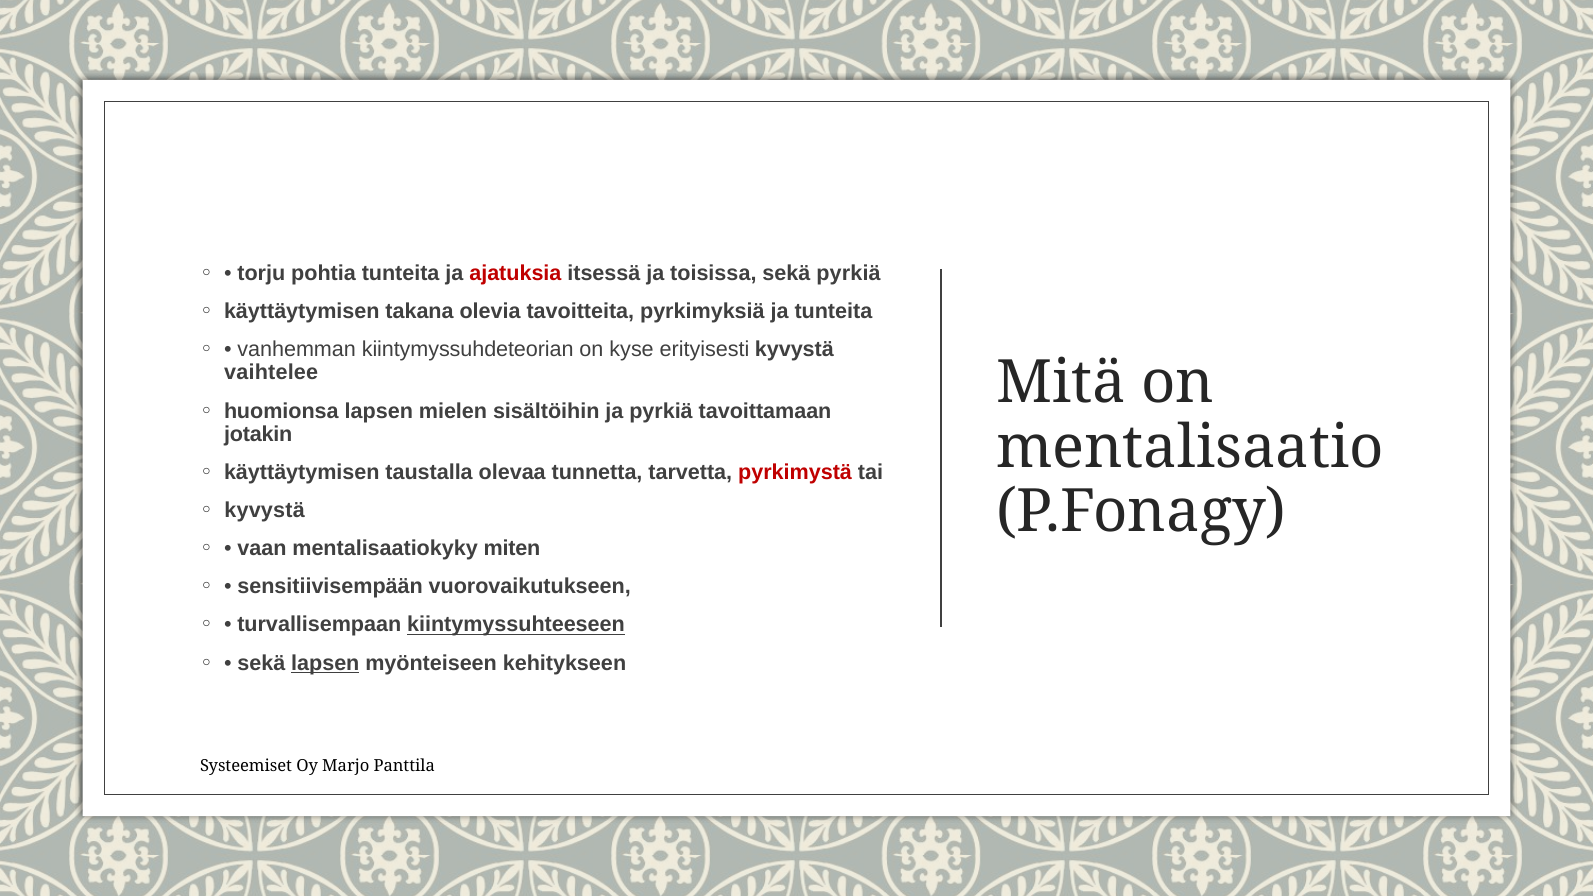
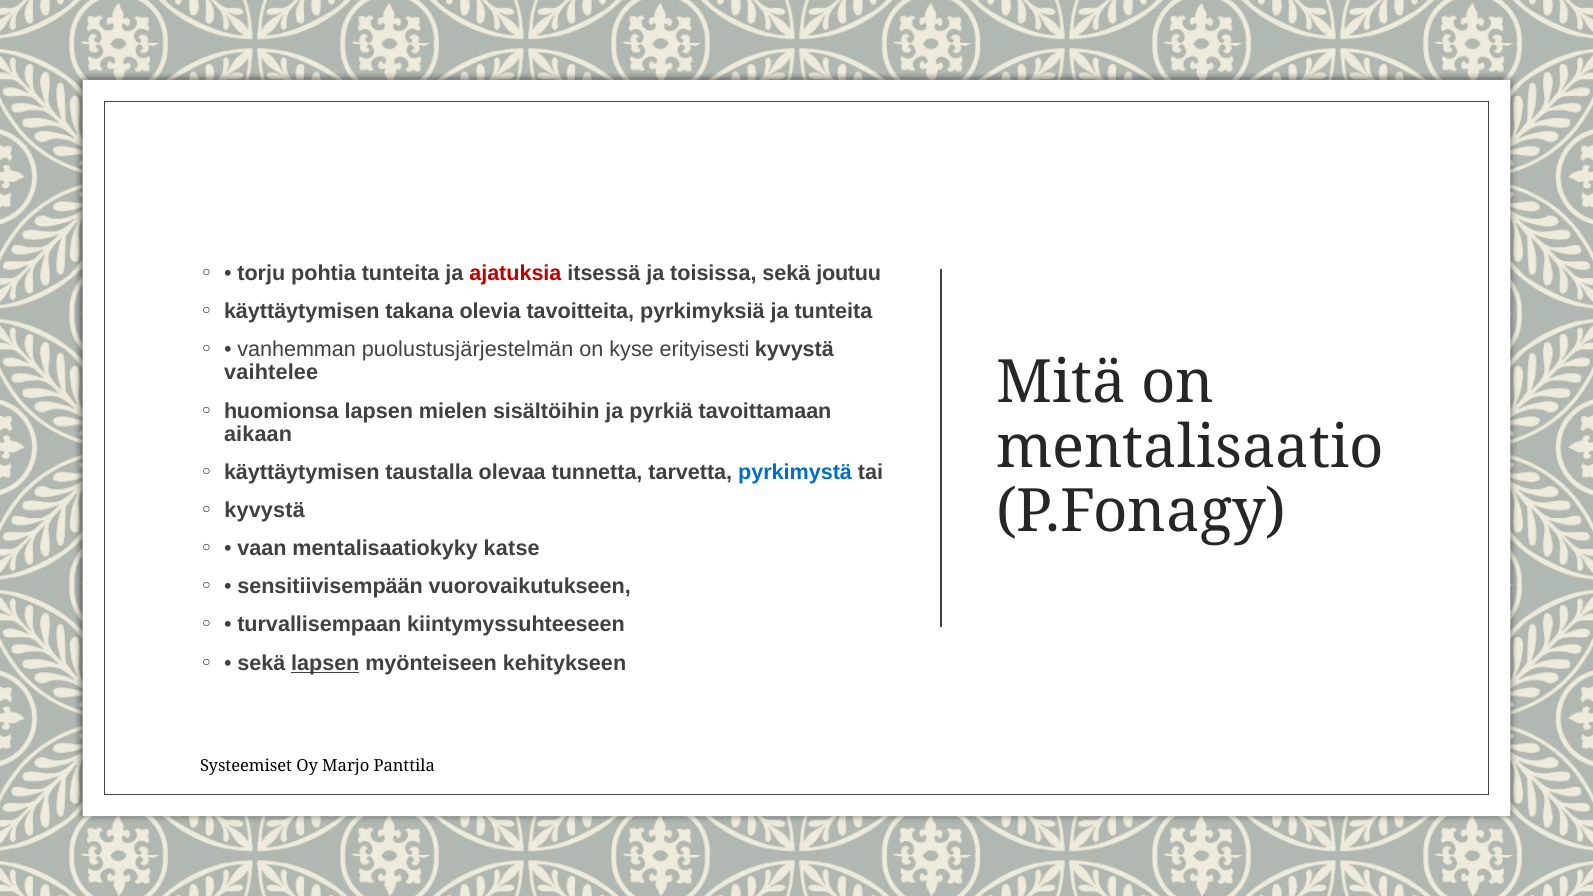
sekä pyrkiä: pyrkiä -> joutuu (849, 273)
kiintymyssuhdeteorian: kiintymyssuhdeteorian -> puolustusjärjestelmän (468, 350)
jotakin: jotakin -> aikaan (258, 434)
pyrkimystä colour: red -> blue (795, 472)
miten: miten -> katse (512, 549)
kiintymyssuhteeseen underline: present -> none (516, 625)
